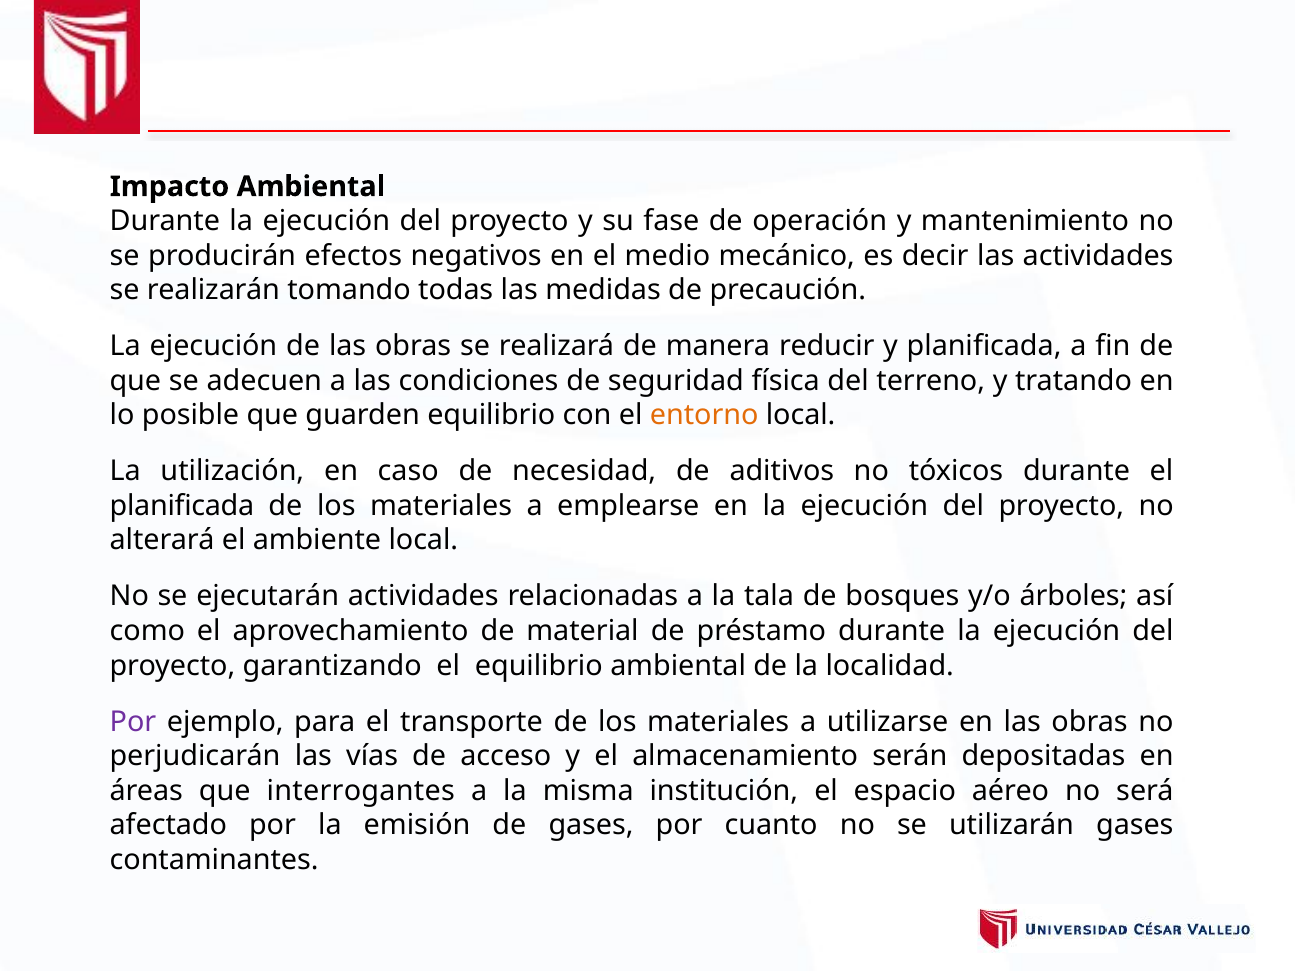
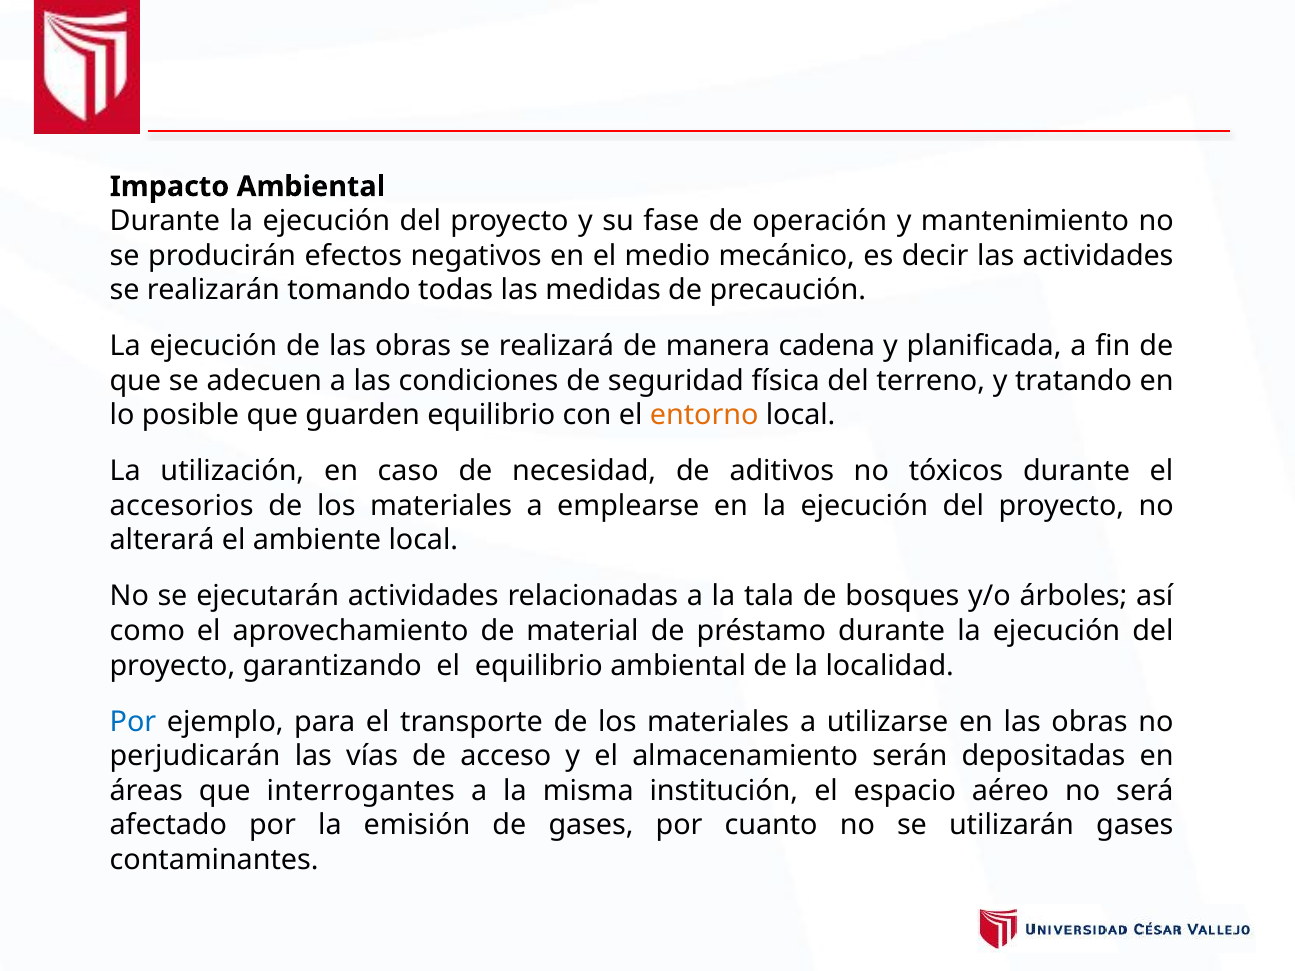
reducir: reducir -> cadena (827, 346)
planificada: planificada -> accesorios (182, 506)
Por colour: purple -> blue (133, 722)
